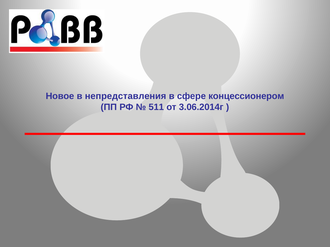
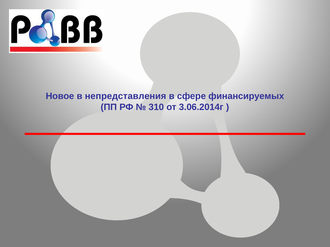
концессионером: концессионером -> финансируемых (246, 96)
511: 511 -> 310 (156, 107)
